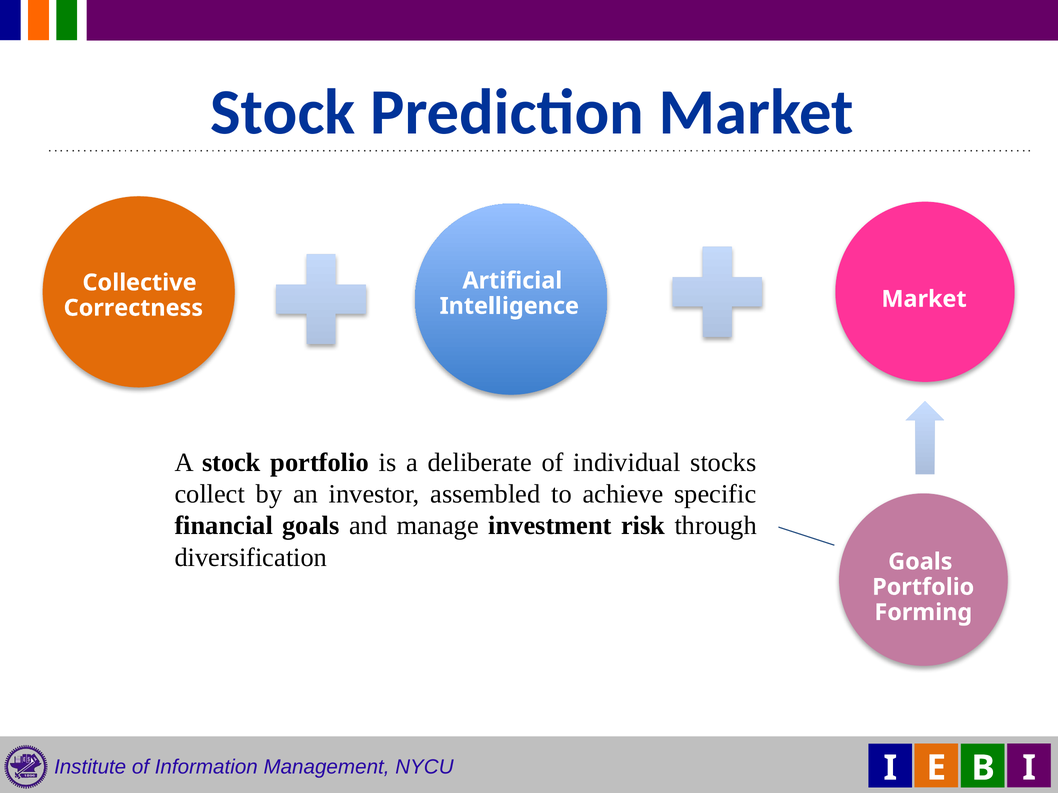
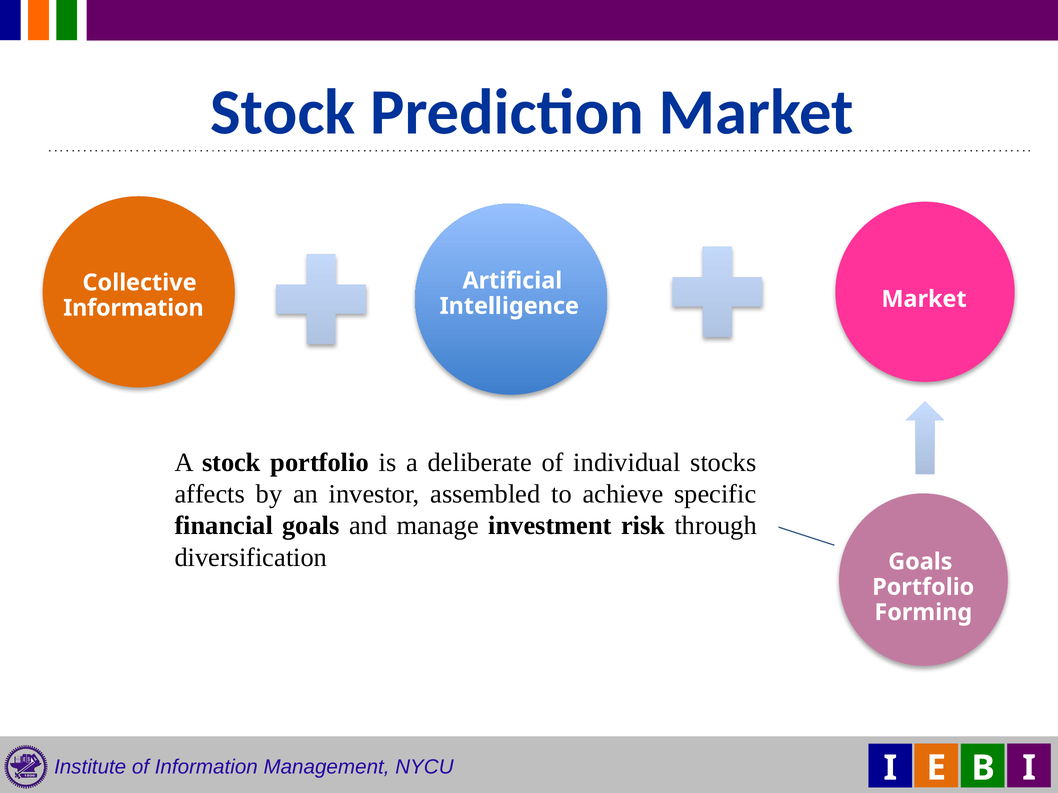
Correctness: Correctness -> Information (133, 308)
collect: collect -> affects (210, 494)
